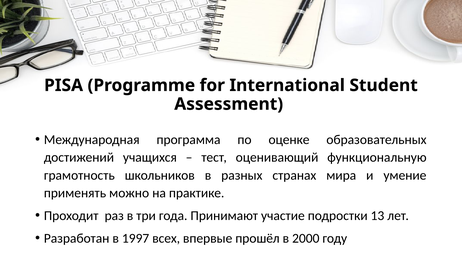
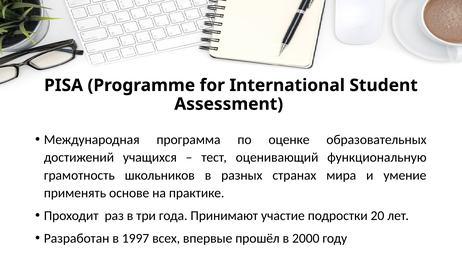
можно: можно -> основе (129, 193)
13: 13 -> 20 (377, 216)
